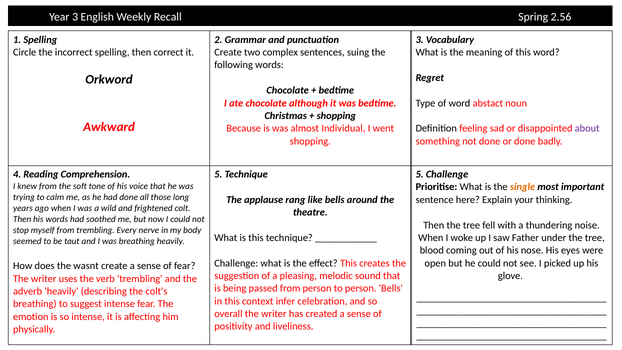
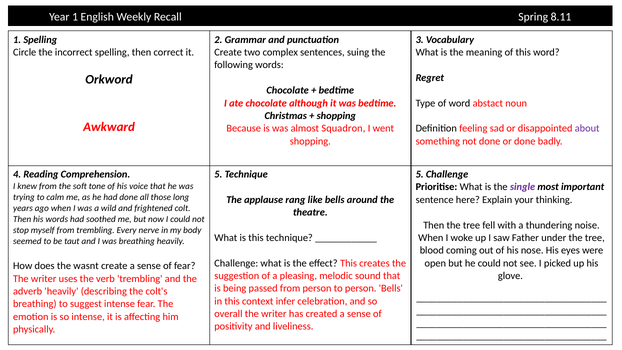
Year 3: 3 -> 1 (75, 17)
2.56: 2.56 -> 8.11 (561, 17)
Individual: Individual -> Squadron (343, 128)
single colour: orange -> purple (523, 187)
